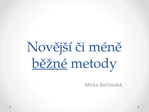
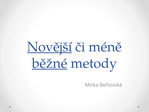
Novější underline: none -> present (50, 47)
